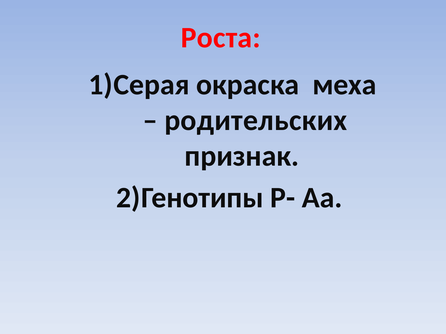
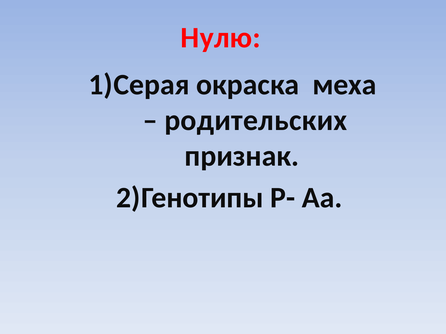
Роста: Роста -> Нулю (221, 38)
